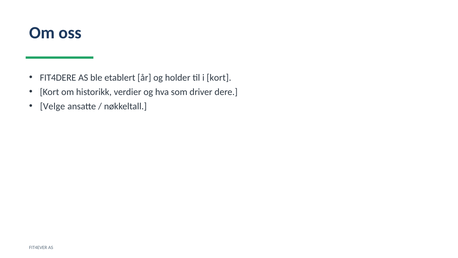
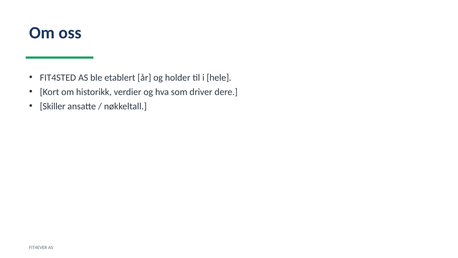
FIT4DERE: FIT4DERE -> FIT4STED (58, 78)
i kort: kort -> hele (219, 78)
Velge: Velge -> Skiller (53, 106)
